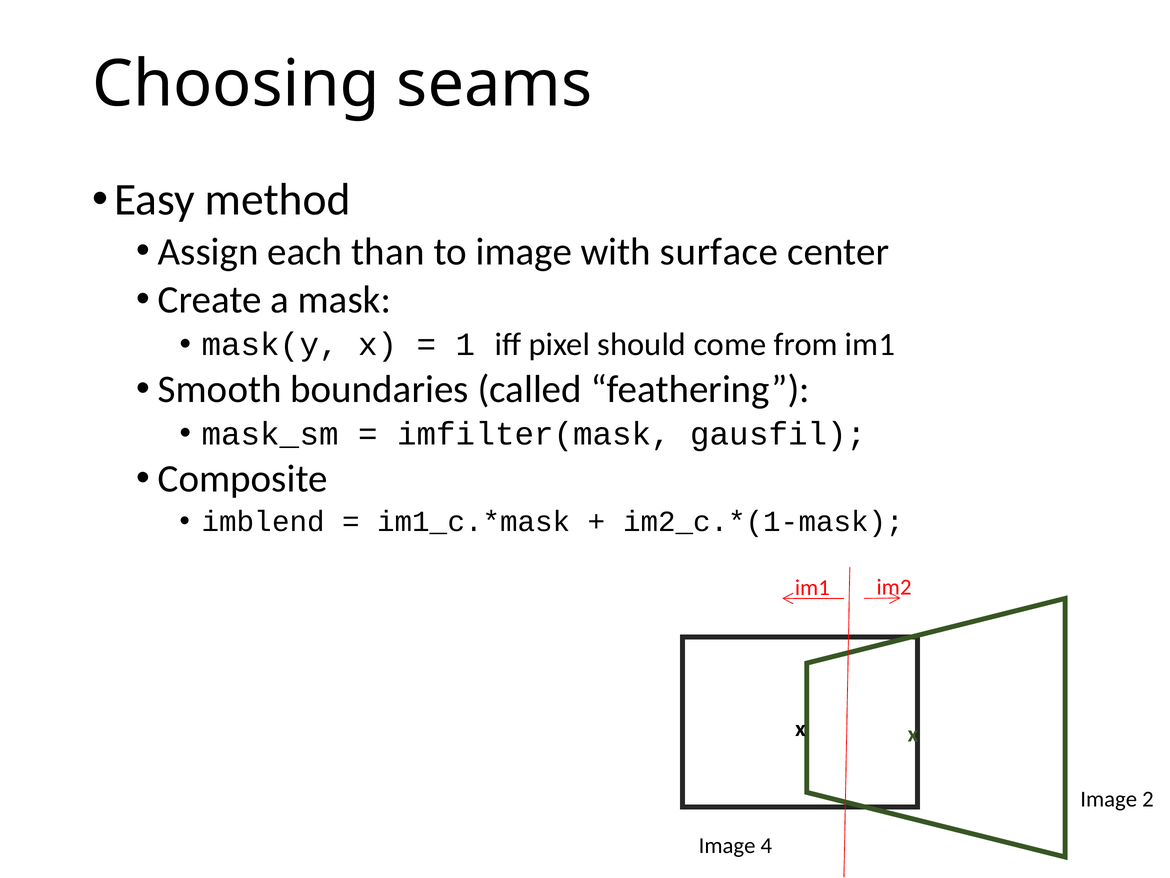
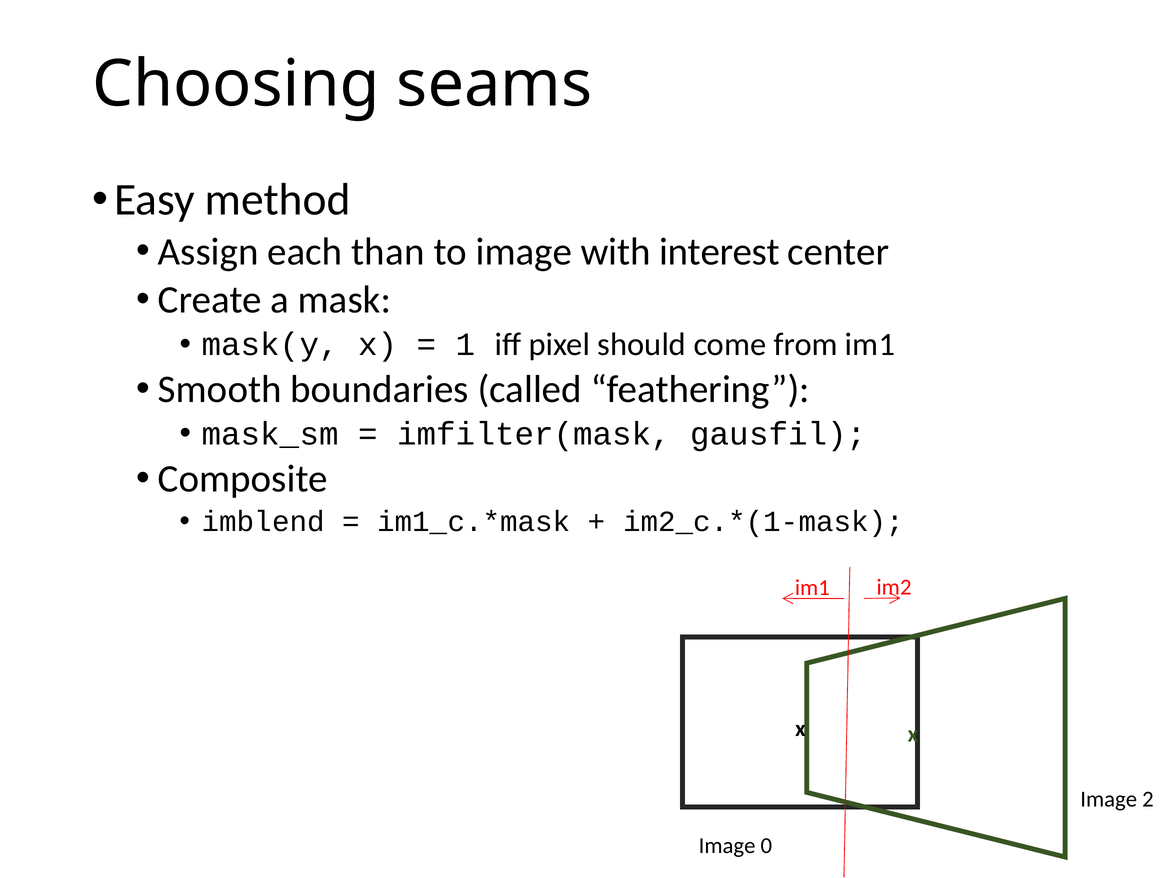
surface: surface -> interest (719, 252)
4: 4 -> 0 (766, 845)
